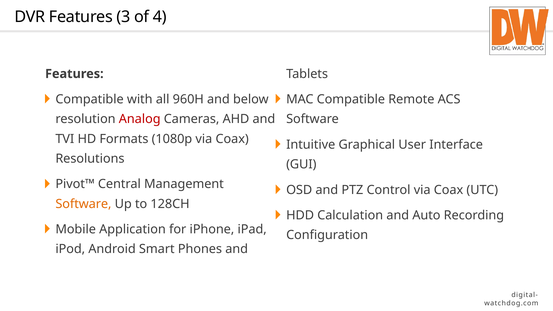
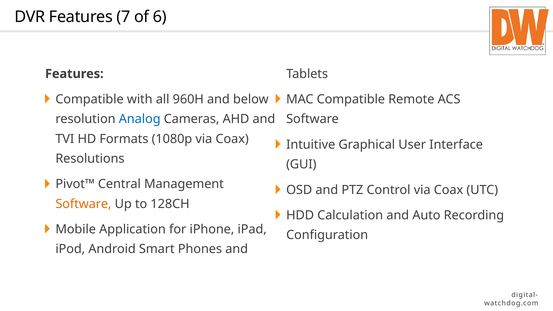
3: 3 -> 7 (123, 17)
4: 4 -> 6 (160, 17)
Analog colour: red -> blue (140, 119)
